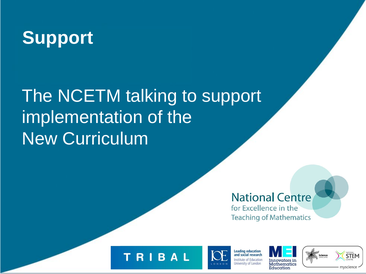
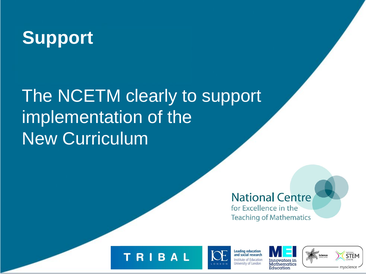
talking: talking -> clearly (151, 96)
